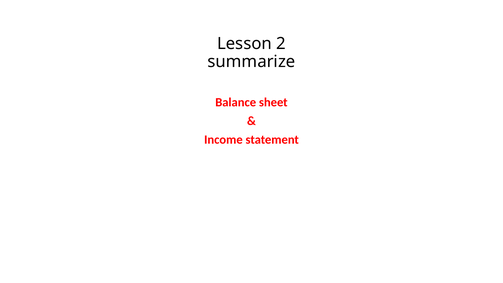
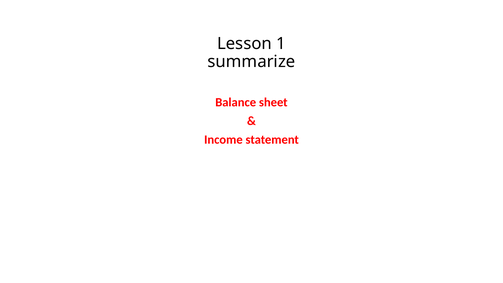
2: 2 -> 1 (281, 44)
